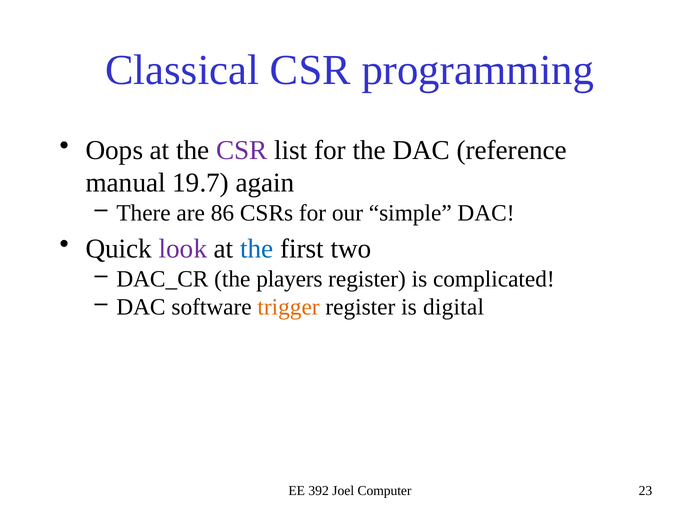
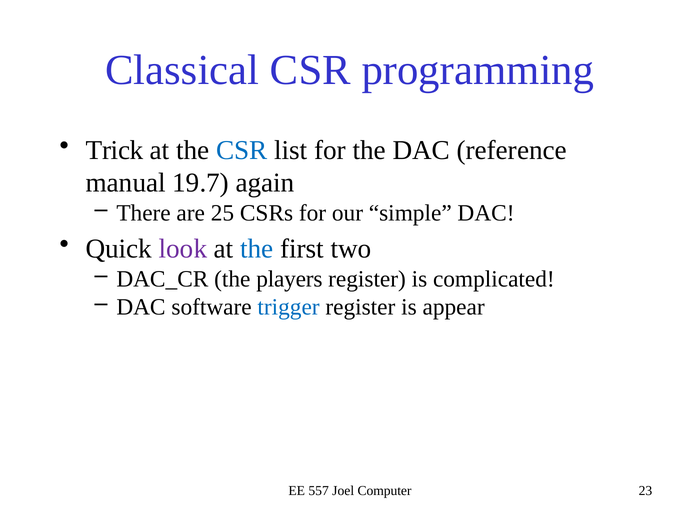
Oops: Oops -> Trick (115, 150)
CSR colour: purple -> blue (242, 150)
86: 86 -> 25 (222, 213)
trigger colour: orange -> blue (289, 307)
digital: digital -> appear (454, 307)
392: 392 -> 557 (319, 491)
